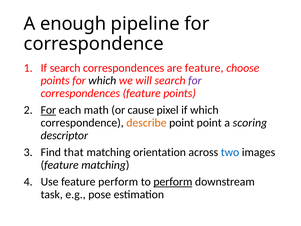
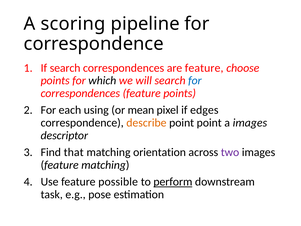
enough: enough -> scoring (73, 24)
for colour: purple -> blue (195, 80)
For underline: present -> none (48, 110)
math: math -> using (96, 110)
cause: cause -> mean (141, 110)
if which: which -> edges (204, 110)
a scoring: scoring -> images (250, 123)
two colour: blue -> purple (230, 152)
feature perform: perform -> possible (118, 182)
